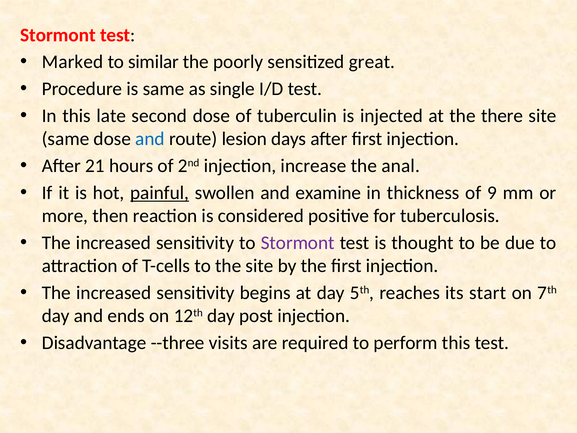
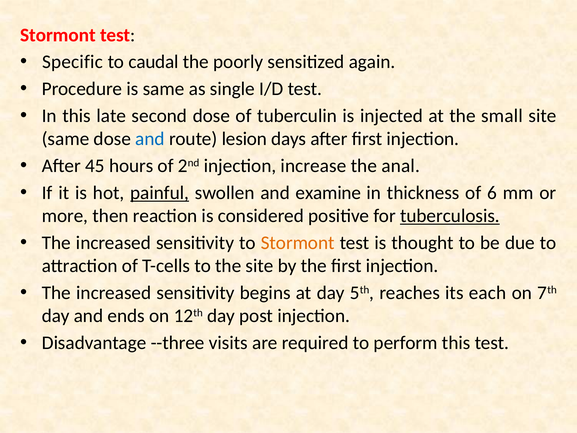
Marked: Marked -> Specific (73, 62)
similar: similar -> caudal (154, 62)
great: great -> again (372, 62)
there: there -> small (502, 116)
21: 21 -> 45 (95, 166)
9: 9 -> 6 (492, 193)
tuberculosis underline: none -> present (450, 216)
Stormont colour: purple -> orange (298, 243)
start: start -> each (488, 293)
